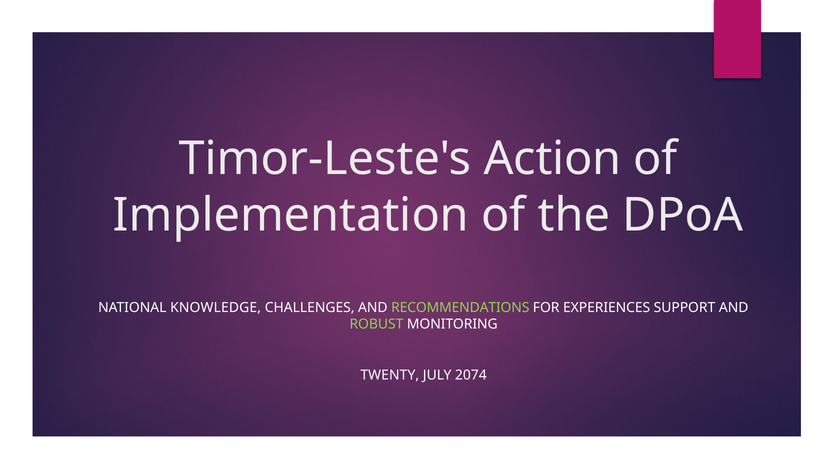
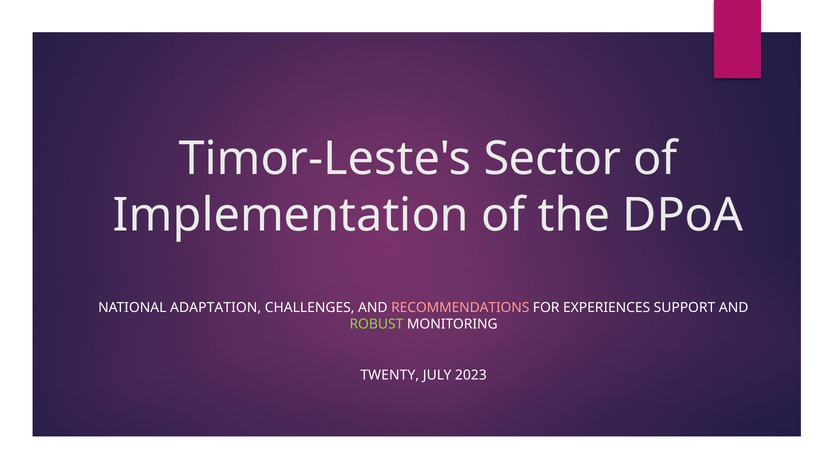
Action: Action -> Sector (552, 159)
KNOWLEDGE: KNOWLEDGE -> ADAPTATION (216, 308)
RECOMMENDATIONS colour: light green -> pink (460, 308)
2074: 2074 -> 2023 (471, 375)
